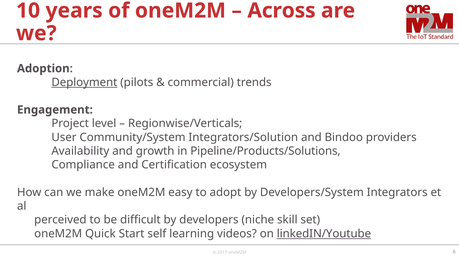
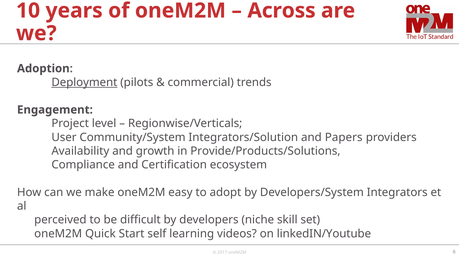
Bindoo: Bindoo -> Papers (344, 137)
Pipeline/Products/Solutions: Pipeline/Products/Solutions -> Provide/Products/Solutions (265, 151)
linkedIN/Youtube underline: present -> none (324, 234)
